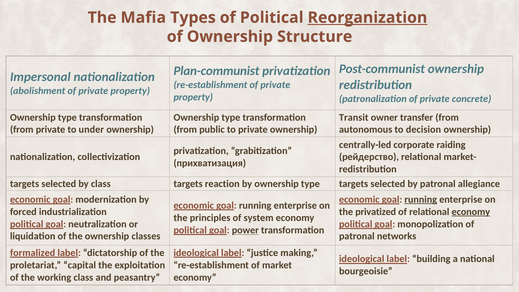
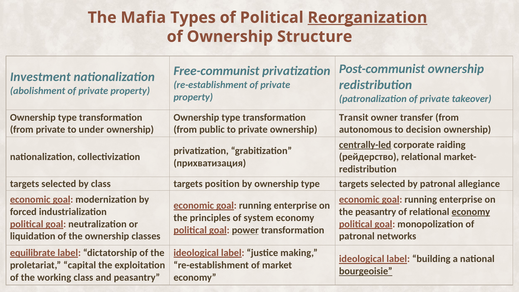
Plan-communist: Plan-communist -> Free-communist (216, 71)
Impersonal: Impersonal -> Investment (40, 77)
concrete: concrete -> takeover (472, 99)
centrally-led underline: none -> present (365, 145)
reaction: reaction -> position (222, 184)
running underline: present -> none (421, 199)
the privatized: privatized -> peasantry (376, 212)
formalized: formalized -> equilibrate (33, 253)
bourgeoisie underline: none -> present (366, 271)
